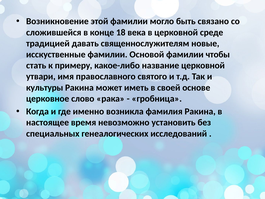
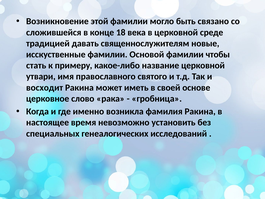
культуры: культуры -> восходит (45, 87)
